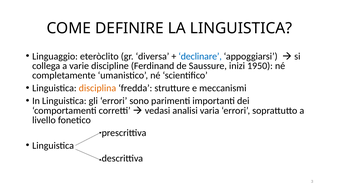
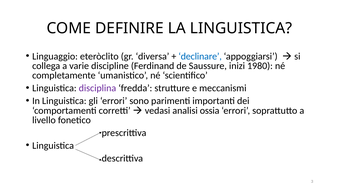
1950: 1950 -> 1980 (260, 66)
disciplina colour: orange -> purple (97, 88)
varia: varia -> ossia (210, 111)
